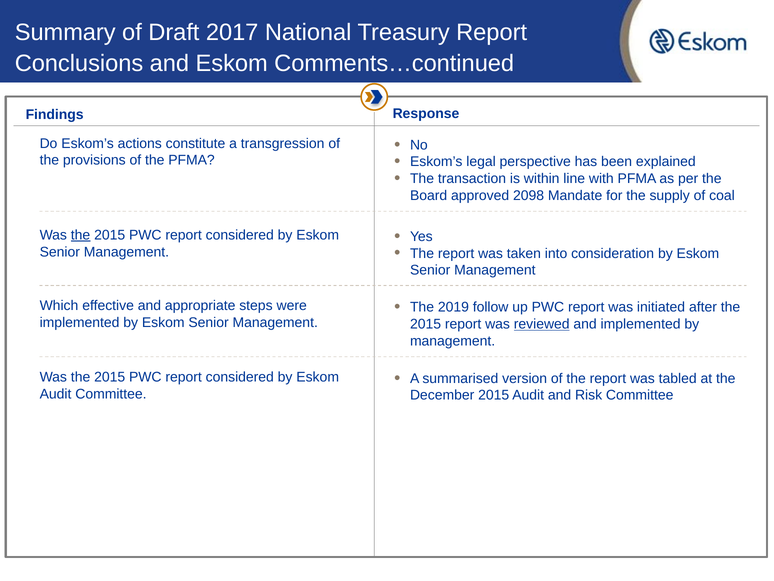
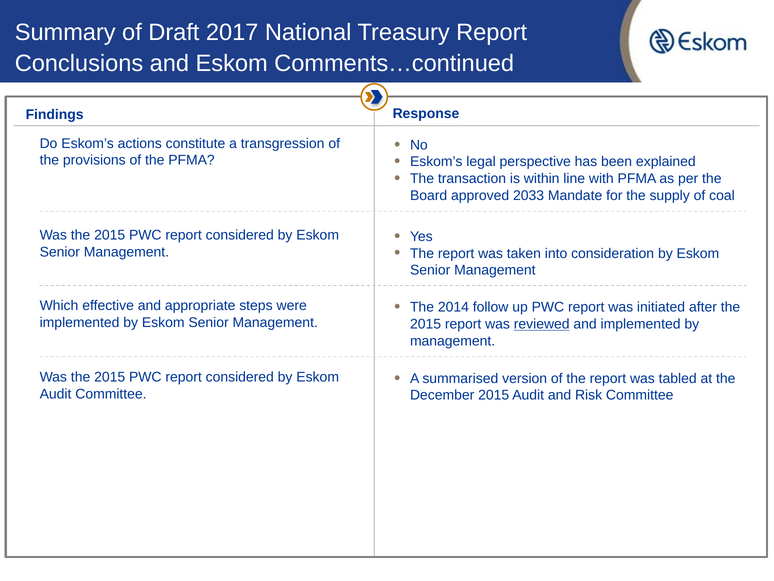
2098: 2098 -> 2033 (529, 195)
the underline: present -> none (81, 235)
2019: 2019 -> 2014 (453, 307)
